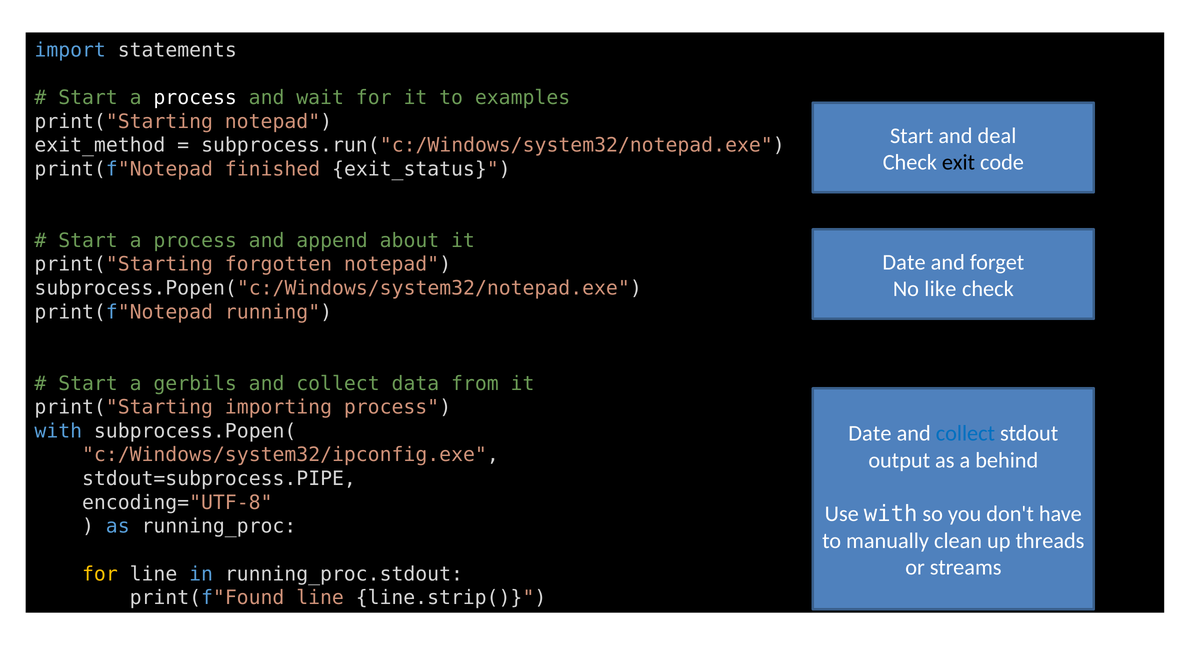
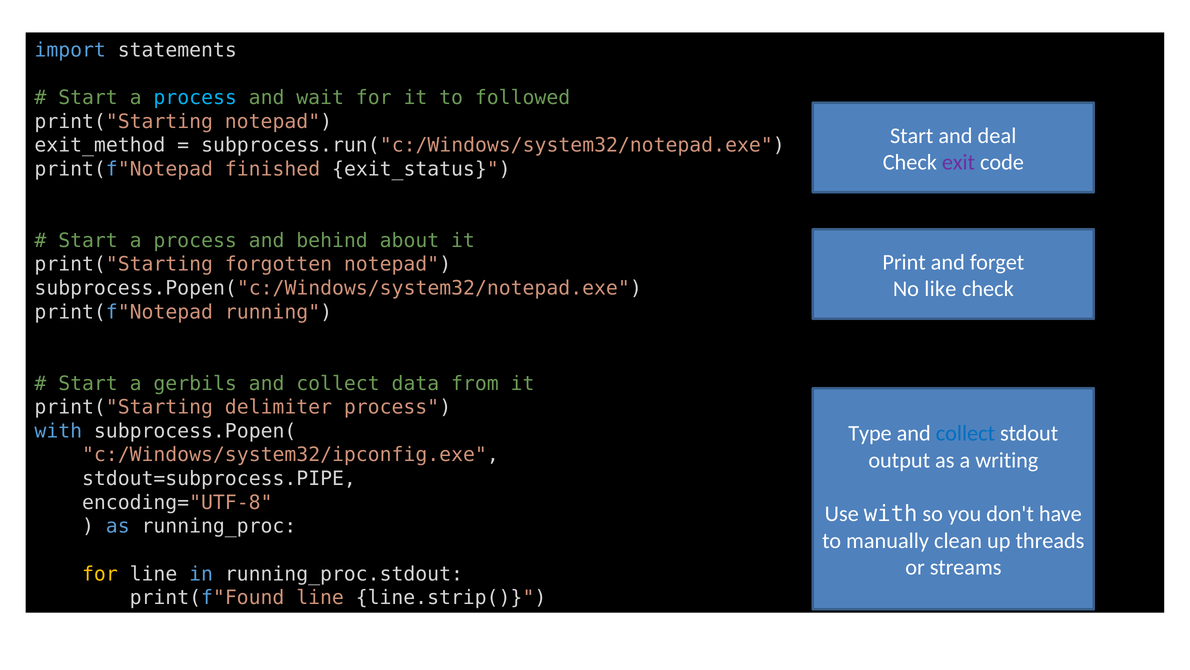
process colour: white -> light blue (195, 98)
examples: examples -> followed (523, 98)
exit colour: black -> purple (959, 162)
append: append -> behind (332, 240)
Date: Date -> Print (904, 262)
importing: importing -> delimiter (278, 407)
Date: Date -> Type (870, 433)
behind: behind -> writing (1007, 460)
